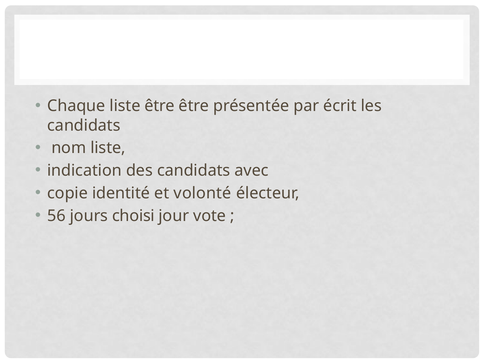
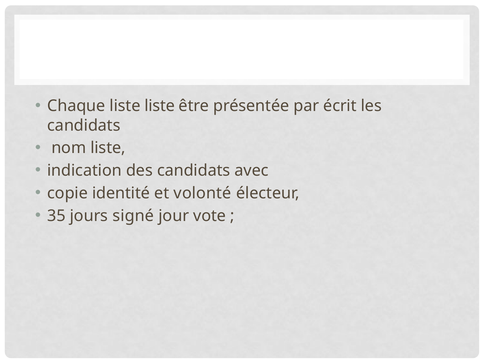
liste être: être -> liste (160, 106)
56: 56 -> 35 (56, 216)
choisi: choisi -> signé (133, 216)
